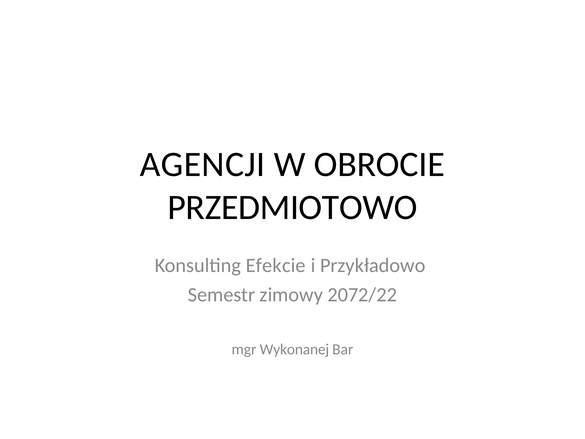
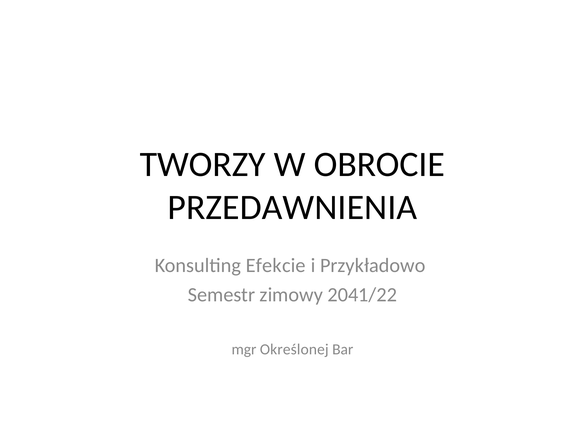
AGENCJI: AGENCJI -> TWORZY (203, 164)
PRZEDMIOTOWO: PRZEDMIOTOWO -> PRZEDAWNIENIA (292, 207)
2072/22: 2072/22 -> 2041/22 (362, 295)
Wykonanej: Wykonanej -> Określonej (294, 349)
